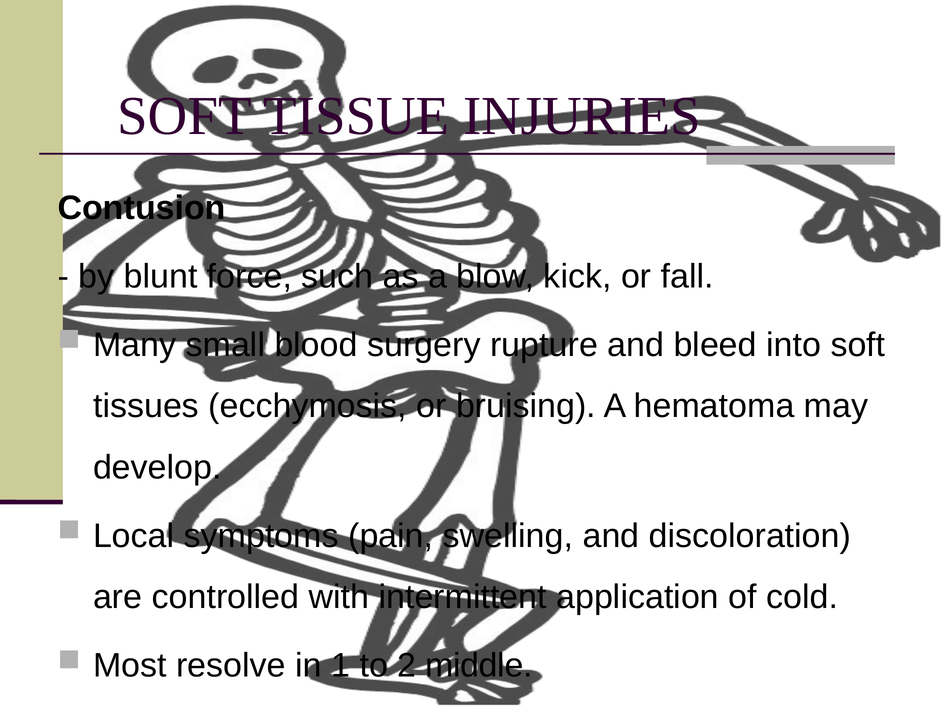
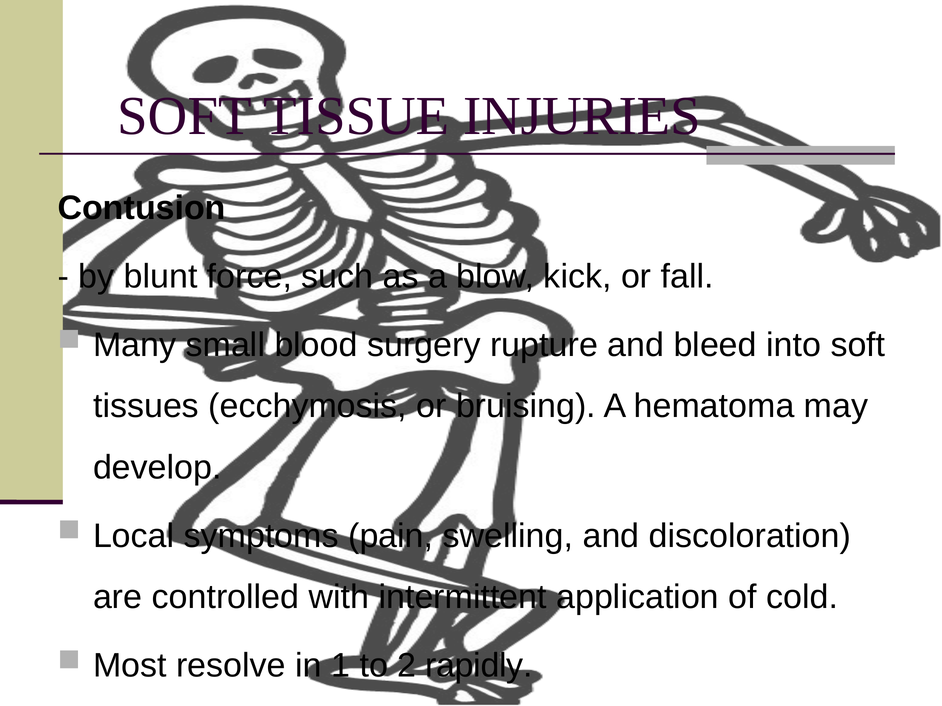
middle: middle -> rapidly (479, 666)
